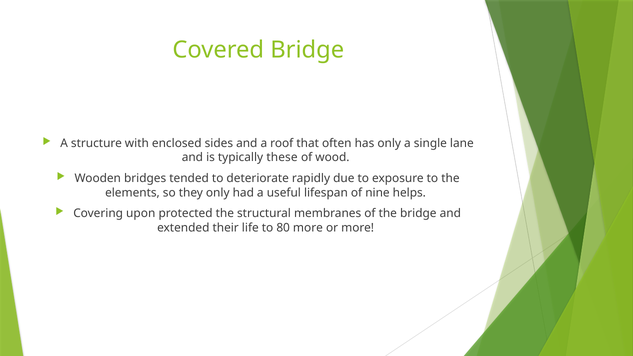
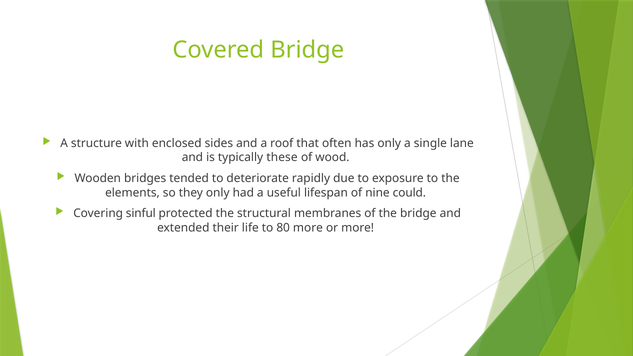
helps: helps -> could (409, 193)
upon: upon -> sinful (141, 214)
